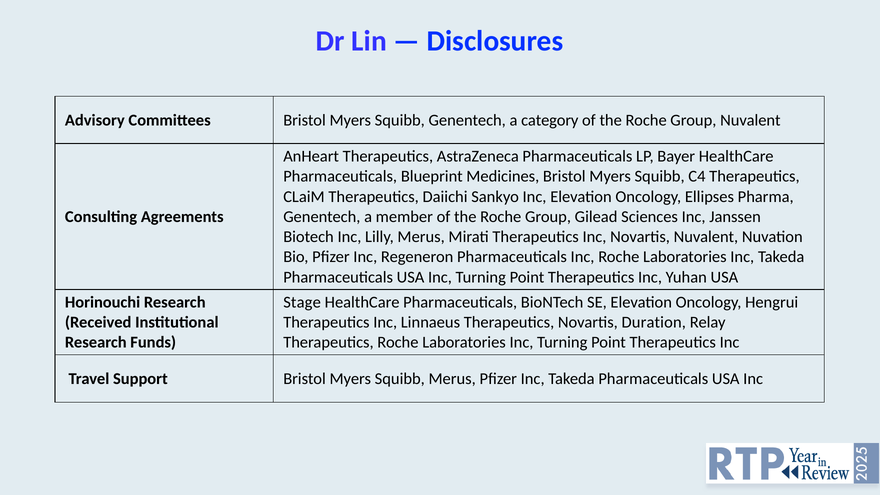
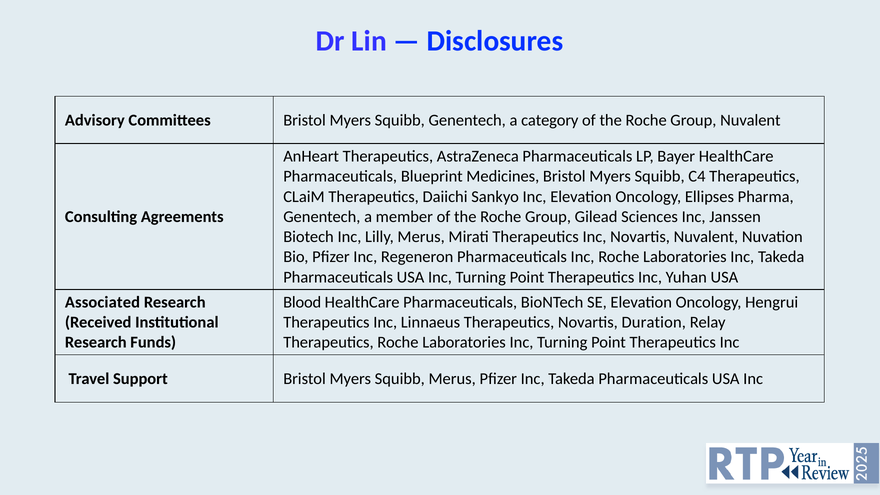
Horinouchi: Horinouchi -> Associated (103, 302)
Stage: Stage -> Blood (302, 302)
